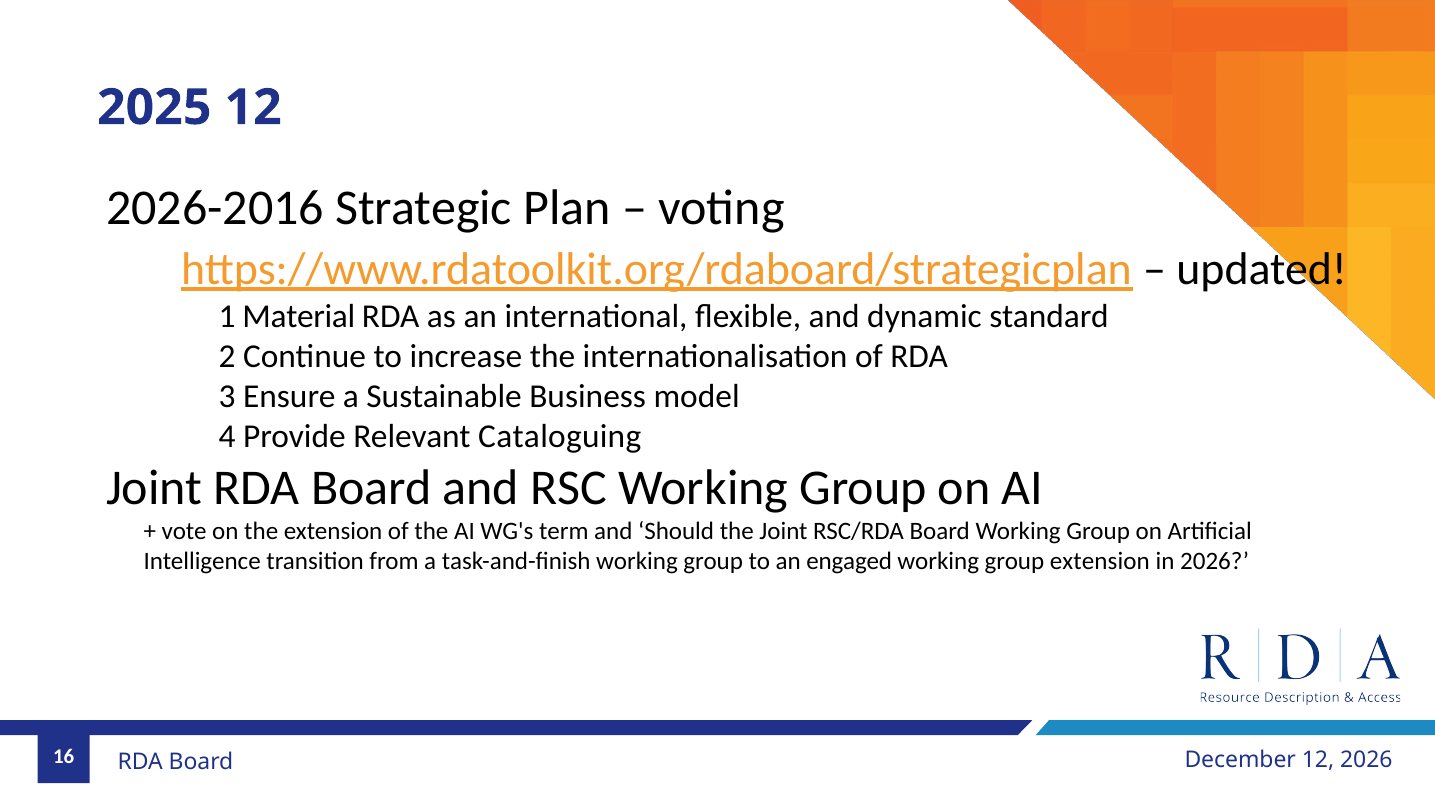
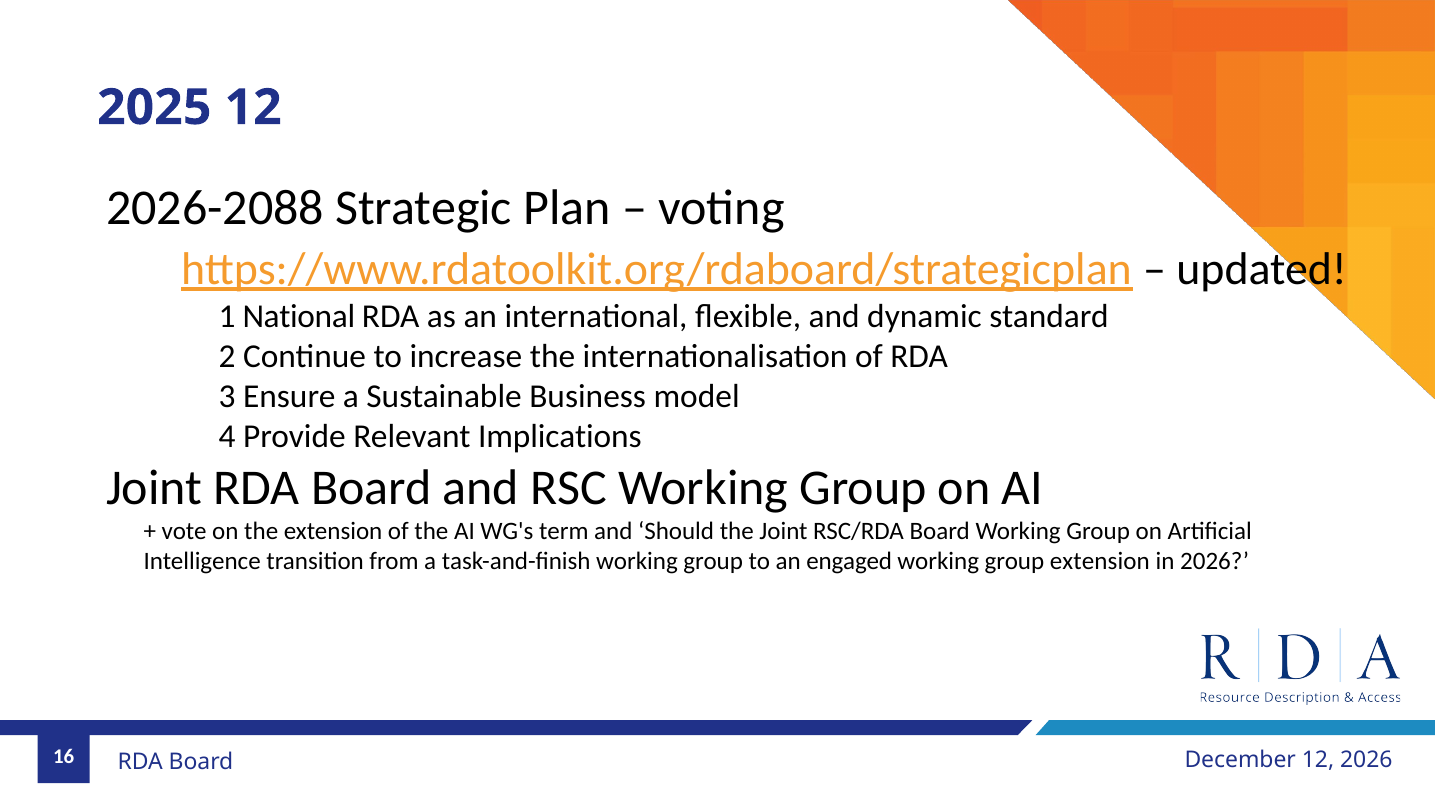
2026-2016: 2026-2016 -> 2026-2088 (215, 208)
Material: Material -> National (299, 317)
Cataloguing: Cataloguing -> Implications (560, 437)
